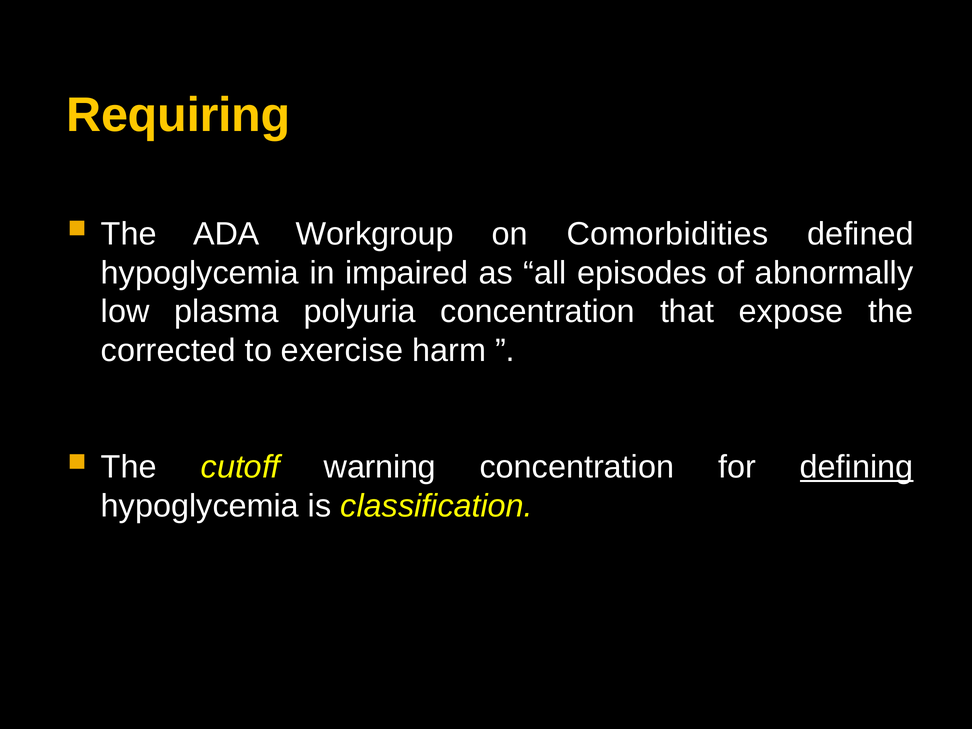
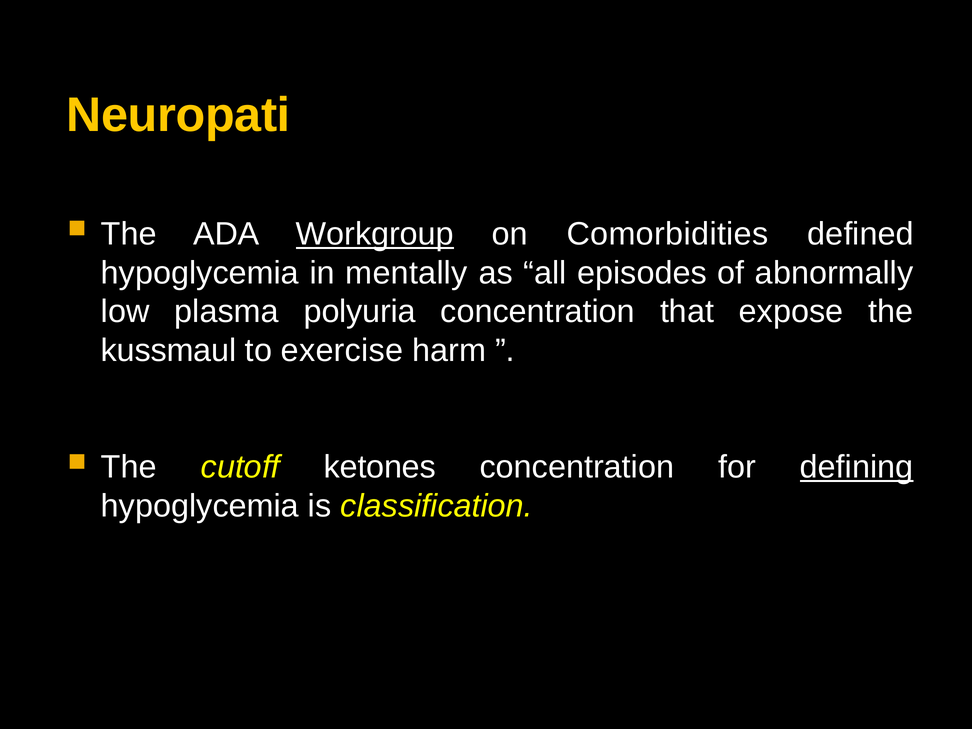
Requiring: Requiring -> Neuropati (178, 115)
Workgroup underline: none -> present (375, 234)
impaired: impaired -> mentally (407, 273)
corrected: corrected -> kussmaul (169, 351)
warning: warning -> ketones (380, 467)
